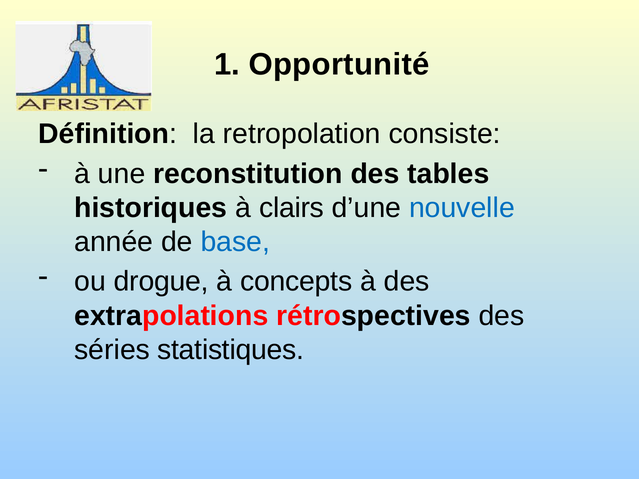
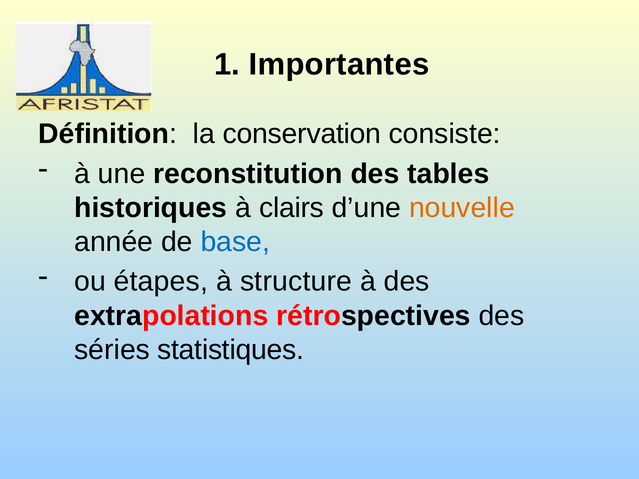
Opportunité: Opportunité -> Importantes (339, 64)
retropolation: retropolation -> conservation (302, 134)
nouvelle colour: blue -> orange (462, 208)
drogue: drogue -> étapes (161, 282)
concepts: concepts -> structure (296, 282)
